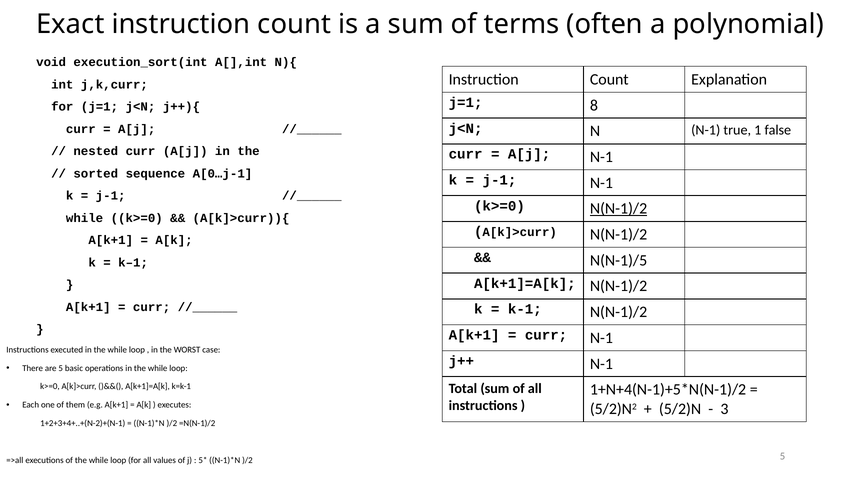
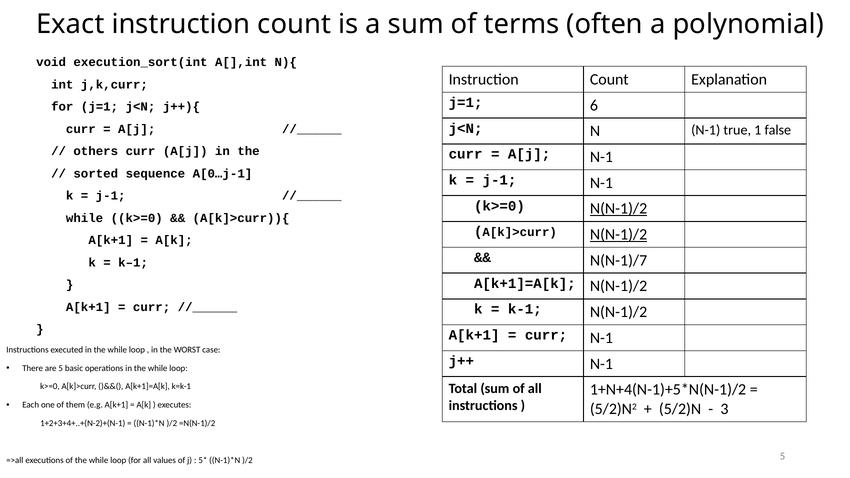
8: 8 -> 6 (594, 105)
nested: nested -> others (96, 151)
N(N-1)/2 underline: none -> present (619, 235)
N(N-1)/5: N(N-1)/5 -> N(N-1)/7 (619, 260)
